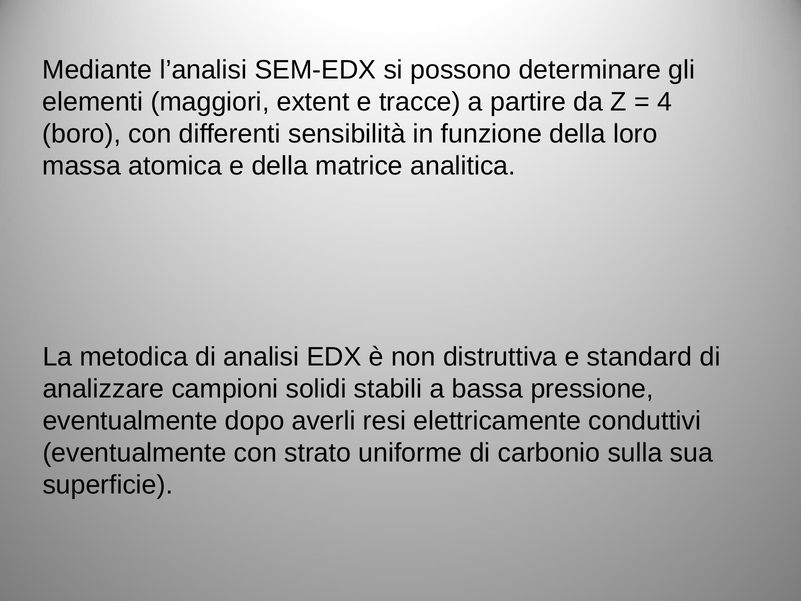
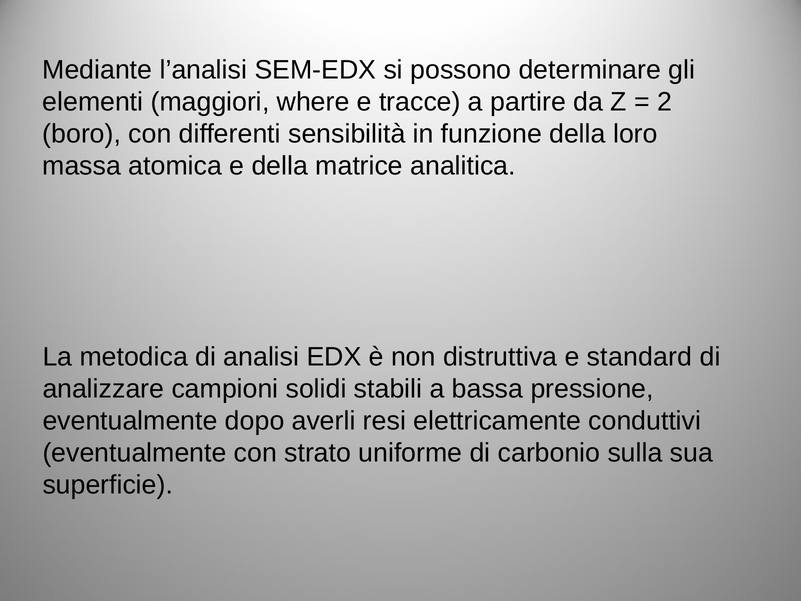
extent: extent -> where (313, 102)
4: 4 -> 2 (665, 102)
